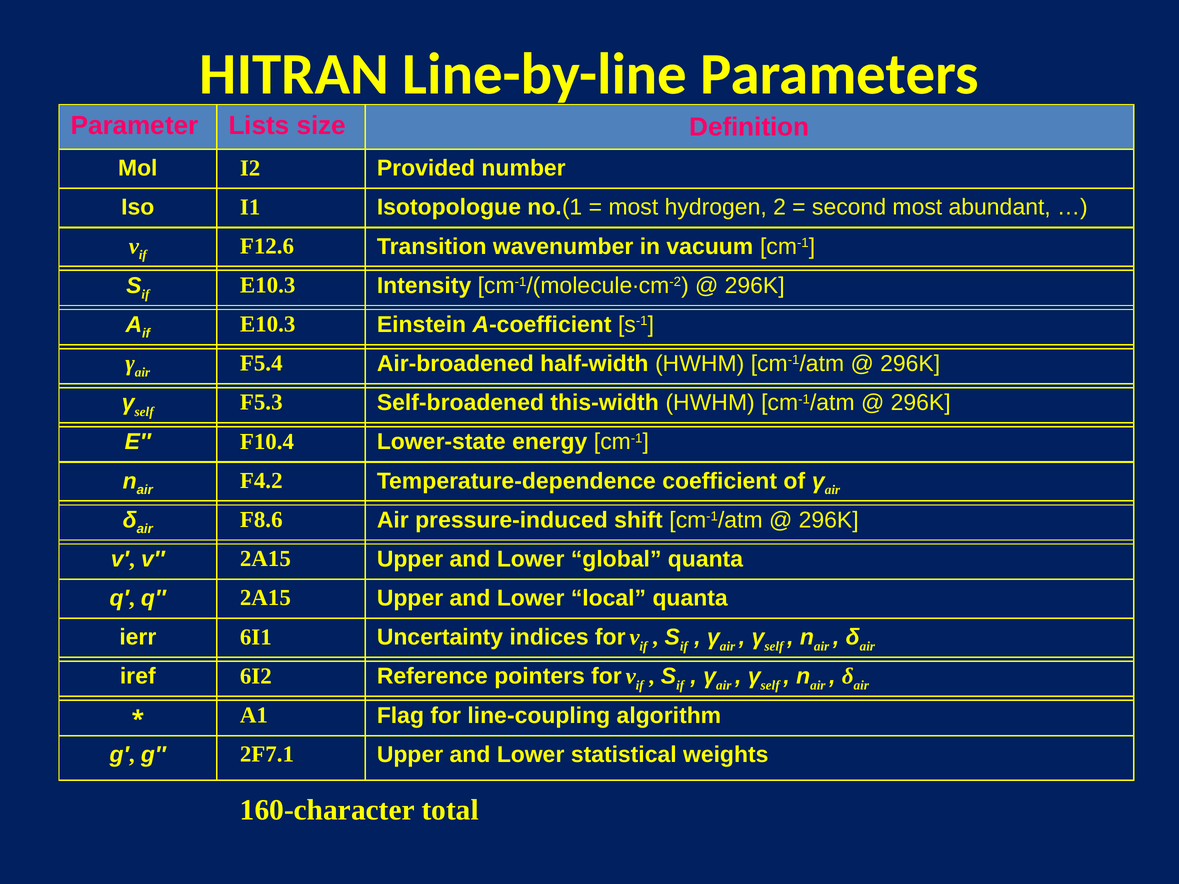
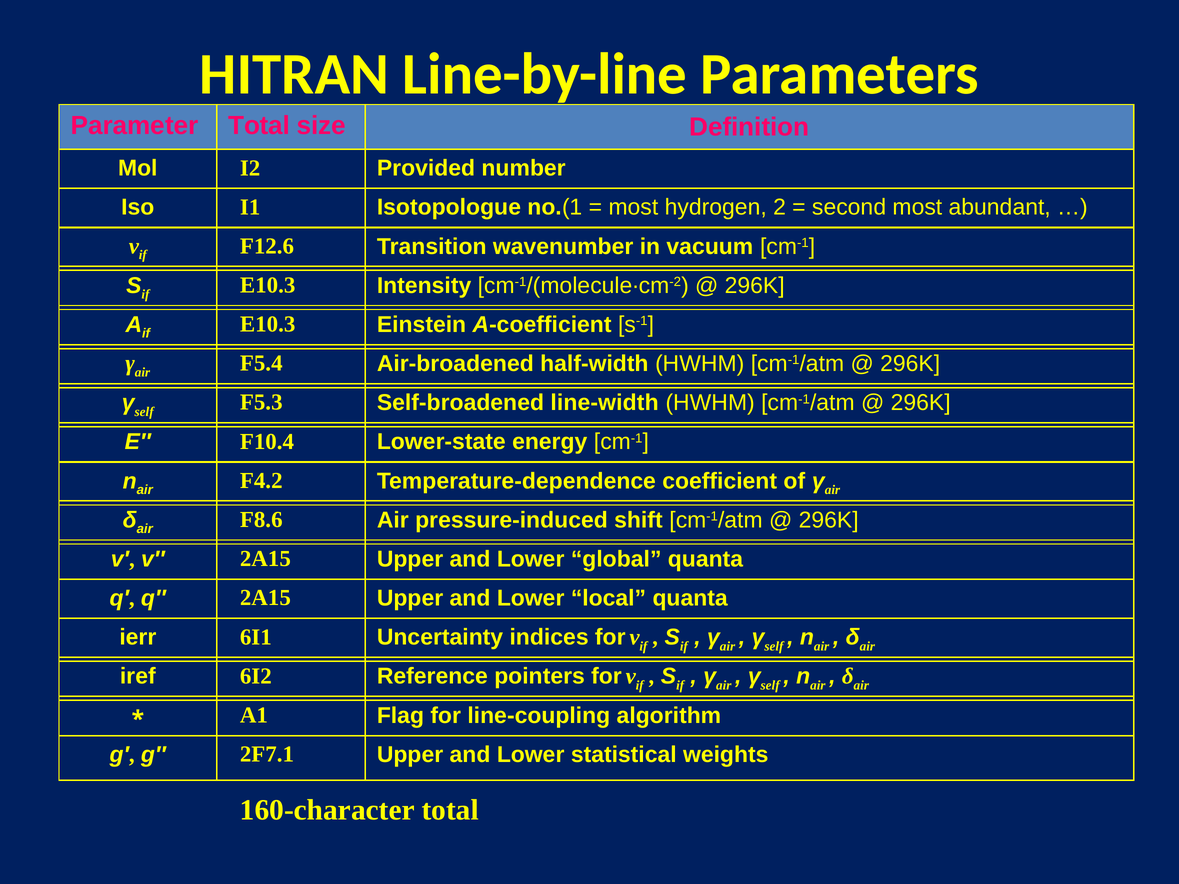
Parameter Lists: Lists -> Total (259, 125)
this-width: this-width -> line-width (605, 403)
